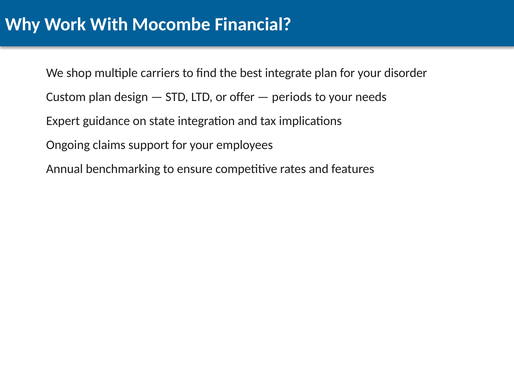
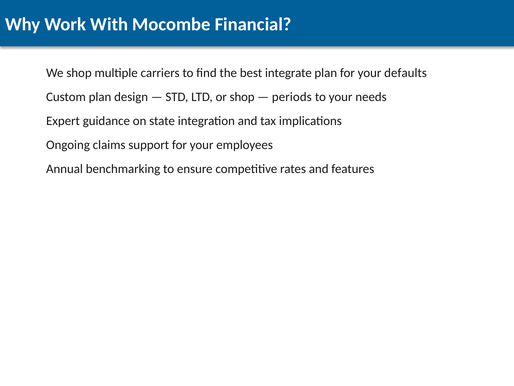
disorder: disorder -> defaults (406, 73)
or offer: offer -> shop (242, 97)
